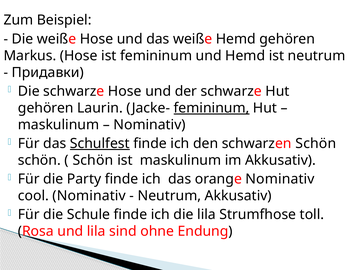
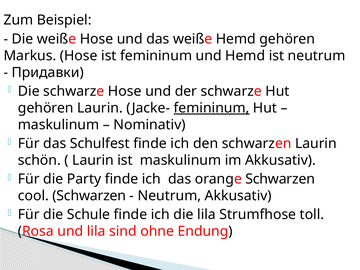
Schulfest underline: present -> none (100, 143)
schwarzen Schön: Schön -> Laurin (316, 143)
Schön: Schön -> Laurin (93, 160)
orange Nominativ: Nominativ -> Schwarzen (280, 179)
cool Nominativ: Nominativ -> Schwarzen (89, 196)
